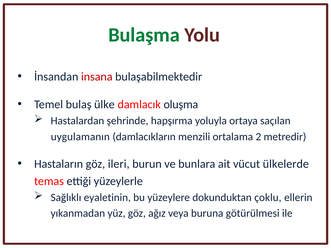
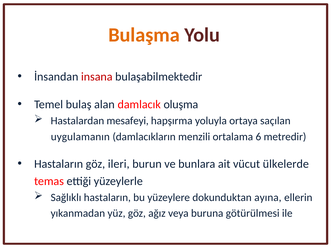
Bulaşma colour: green -> orange (144, 35)
ülke: ülke -> alan (104, 105)
şehrinde: şehrinde -> mesafeyi (128, 121)
2: 2 -> 6 (258, 137)
Sağlıklı eyaletinin: eyaletinin -> hastaların (107, 198)
çoklu: çoklu -> ayına (268, 198)
